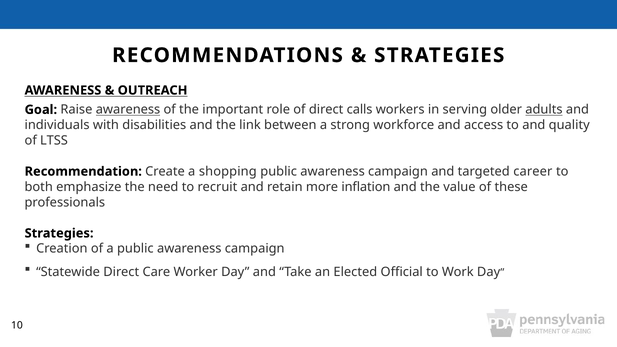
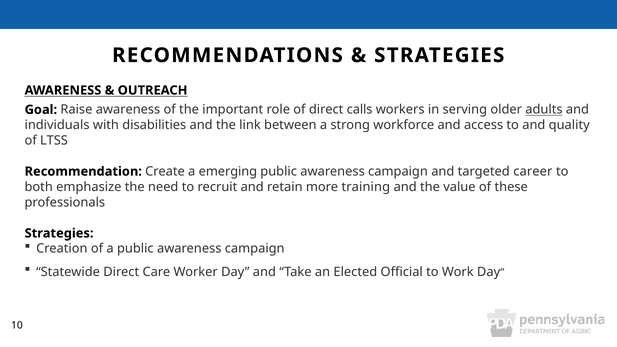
awareness underline: present -> none (128, 110)
shopping: shopping -> emerging (228, 171)
inflation: inflation -> training (366, 187)
